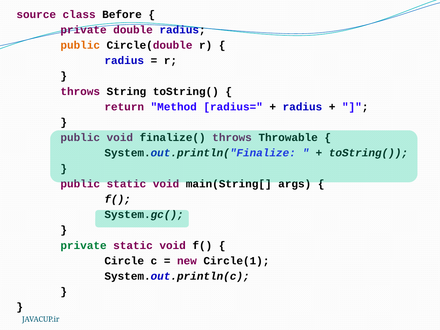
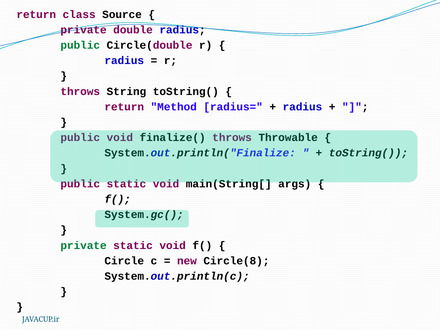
source: source -> return (36, 14)
Before: Before -> Source (122, 14)
public colour: orange -> green (80, 45)
Circle(1: Circle(1 -> Circle(8 (236, 261)
